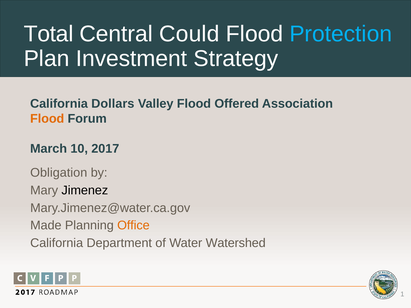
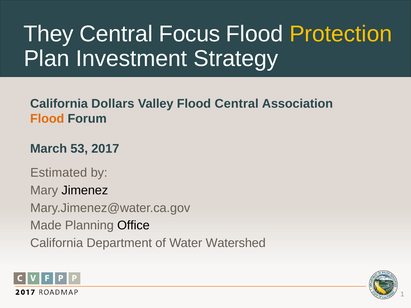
Total: Total -> They (49, 34)
Could: Could -> Focus (190, 34)
Protection colour: light blue -> yellow (341, 34)
Flood Offered: Offered -> Central (237, 104)
10: 10 -> 53 (79, 149)
Obligation: Obligation -> Estimated (59, 173)
Office colour: orange -> black (133, 226)
